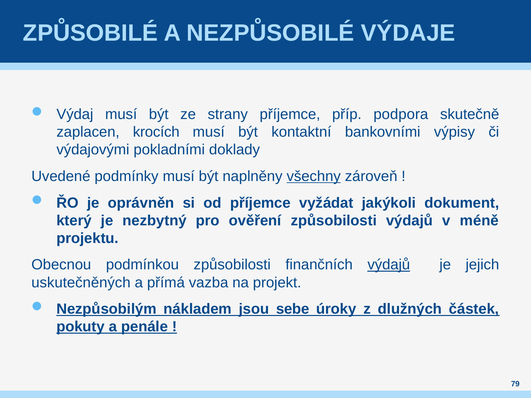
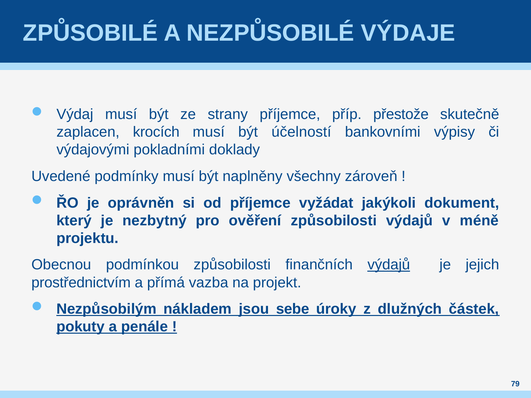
podpora: podpora -> přestože (401, 114)
kontaktní: kontaktní -> účelností (301, 132)
všechny underline: present -> none (314, 176)
uskutečněných: uskutečněných -> prostřednictvím (81, 283)
